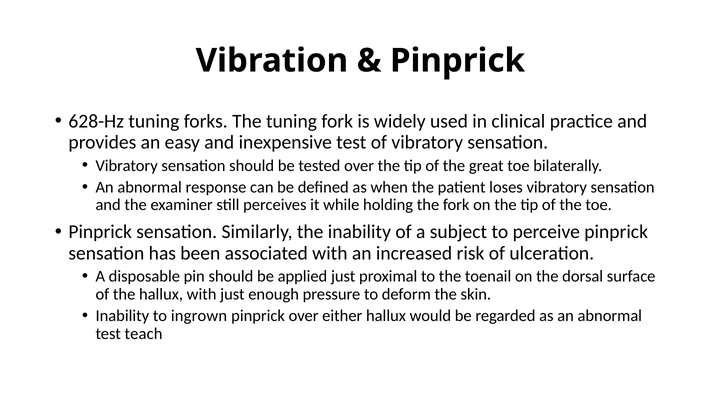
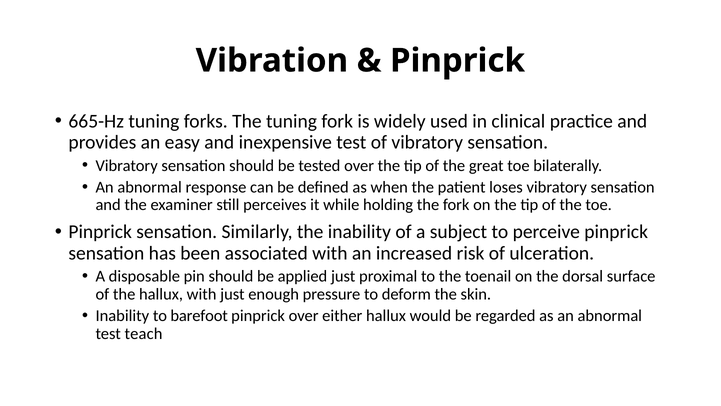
628-Hz: 628-Hz -> 665-Hz (96, 121)
ingrown: ingrown -> barefoot (199, 315)
